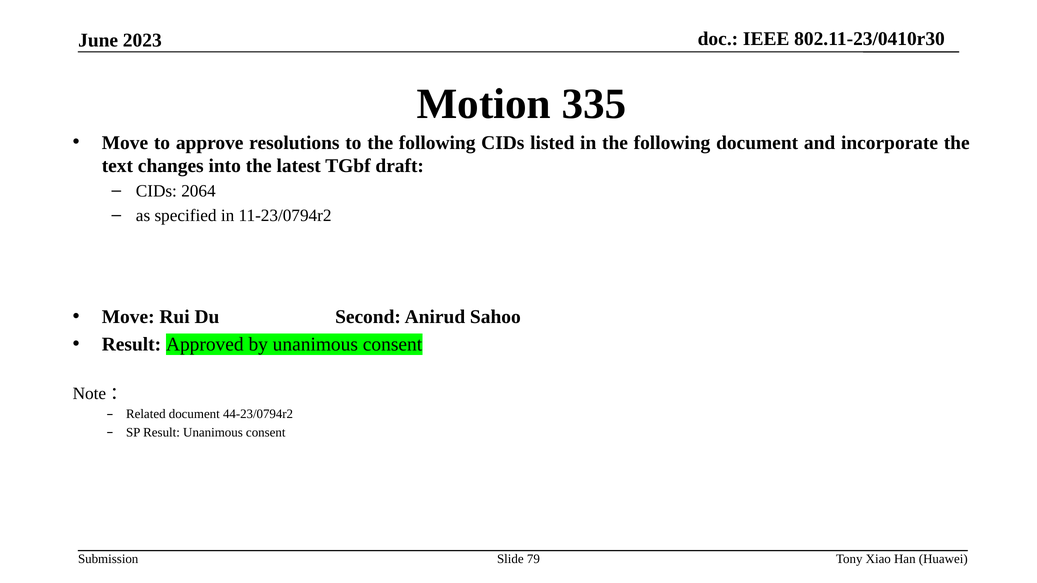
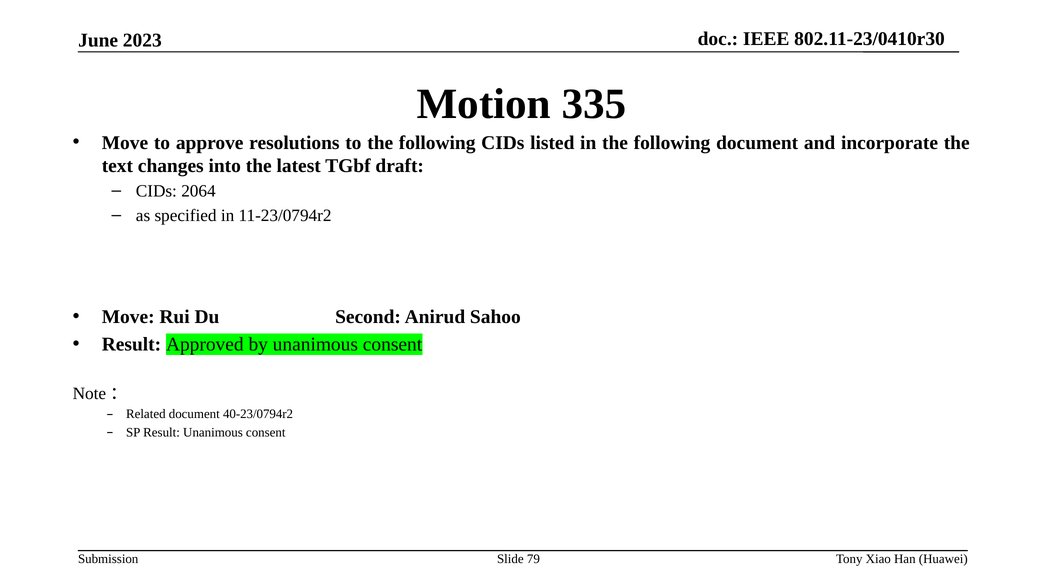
44-23/0794r2: 44-23/0794r2 -> 40-23/0794r2 (258, 414)
